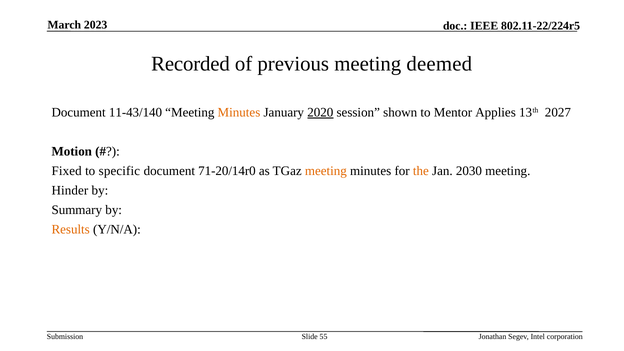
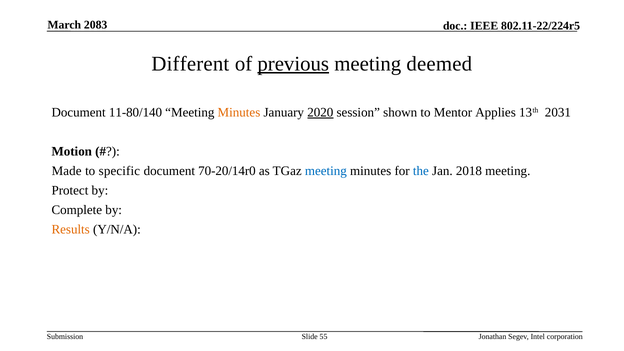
2023: 2023 -> 2083 (96, 25)
Recorded: Recorded -> Different (190, 64)
previous underline: none -> present (293, 64)
11-43/140: 11-43/140 -> 11-80/140 (136, 112)
2027: 2027 -> 2031 (558, 112)
Fixed: Fixed -> Made (67, 171)
71-20/14r0: 71-20/14r0 -> 70-20/14r0 (227, 171)
meeting colour: orange -> blue (326, 171)
the colour: orange -> blue (421, 171)
2030: 2030 -> 2018 (469, 171)
Hinder: Hinder -> Protect (70, 191)
Summary: Summary -> Complete (77, 210)
